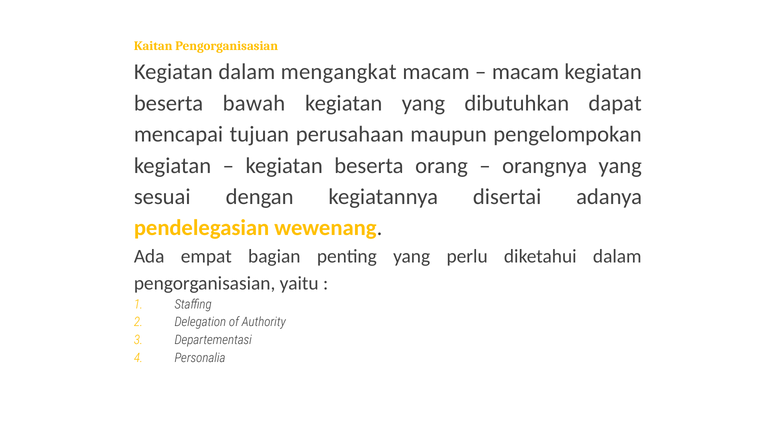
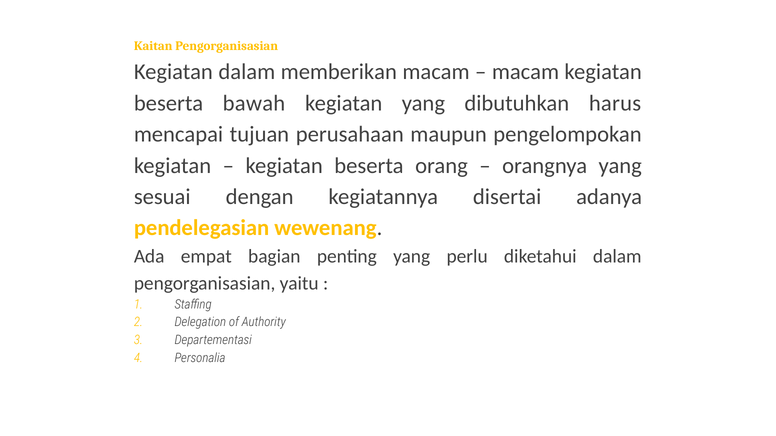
mengangkat: mengangkat -> memberikan (339, 72)
dapat: dapat -> harus (615, 103)
